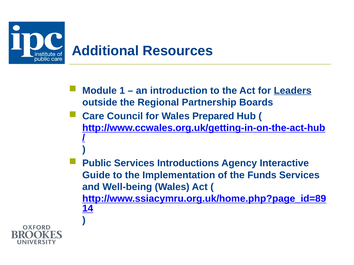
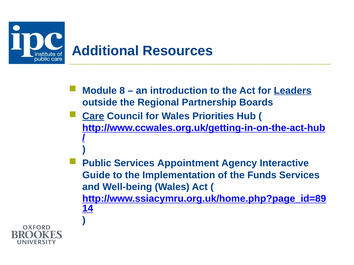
1: 1 -> 8 (122, 91)
Care underline: none -> present (93, 116)
Prepared: Prepared -> Priorities (213, 116)
Introductions: Introductions -> Appointment (188, 164)
